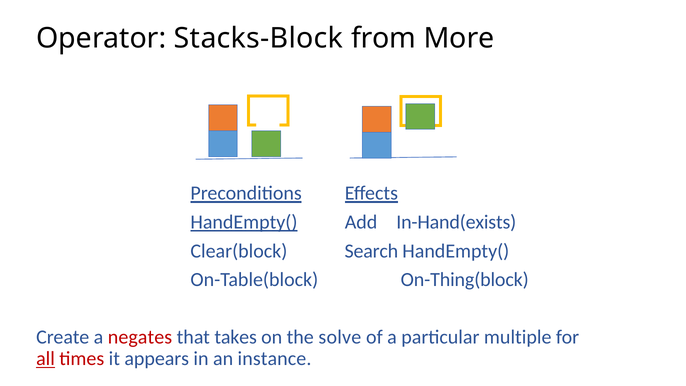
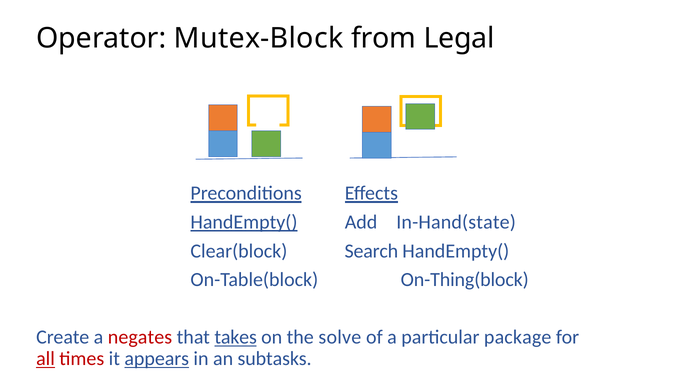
Stacks-Block: Stacks-Block -> Mutex-Block (259, 38)
More: More -> Legal (459, 38)
In-Hand(exists: In-Hand(exists -> In-Hand(state (456, 222)
takes underline: none -> present (236, 337)
multiple: multiple -> package (518, 337)
appears underline: none -> present (157, 359)
instance: instance -> subtasks (275, 359)
